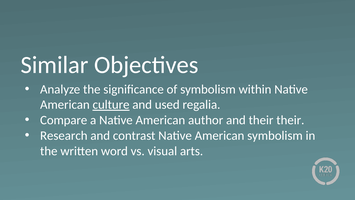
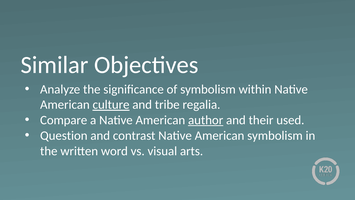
used: used -> tribe (167, 105)
author underline: none -> present (206, 120)
their their: their -> used (290, 120)
Research: Research -> Question (64, 135)
